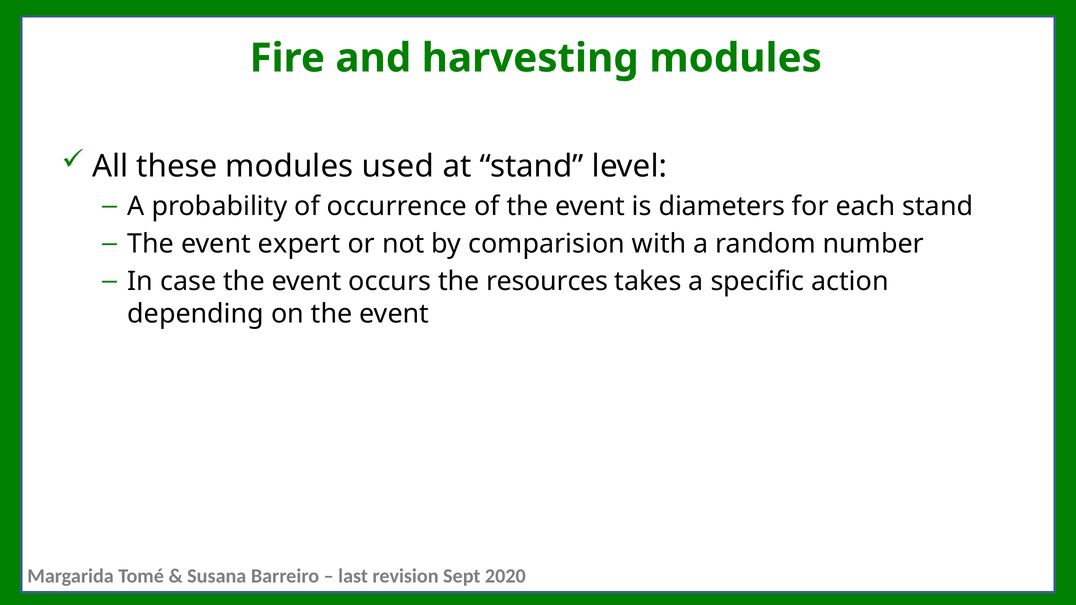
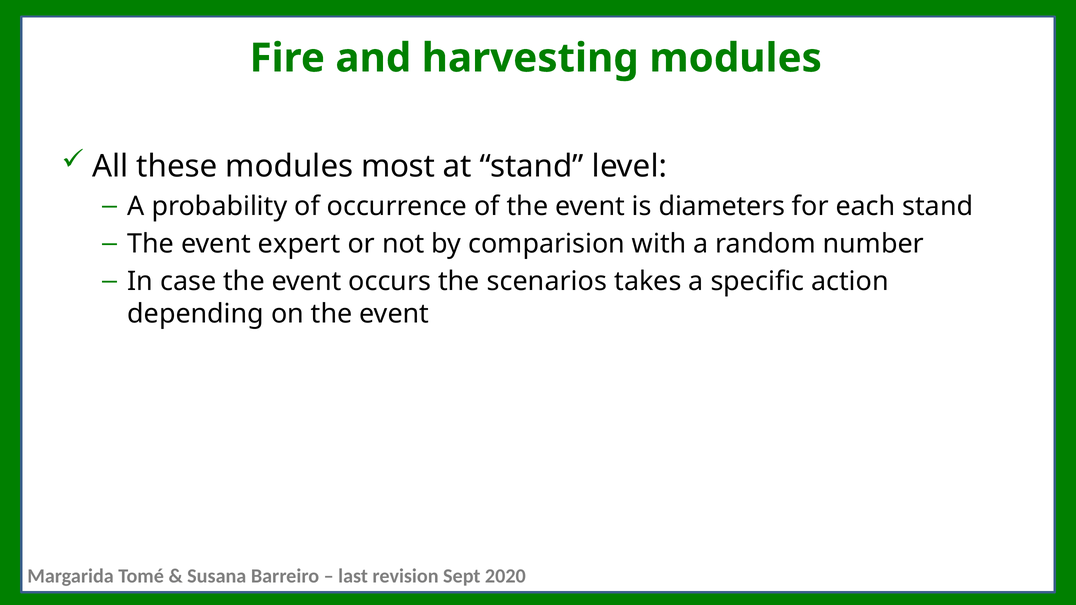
used: used -> most (398, 166)
resources: resources -> scenarios (547, 282)
